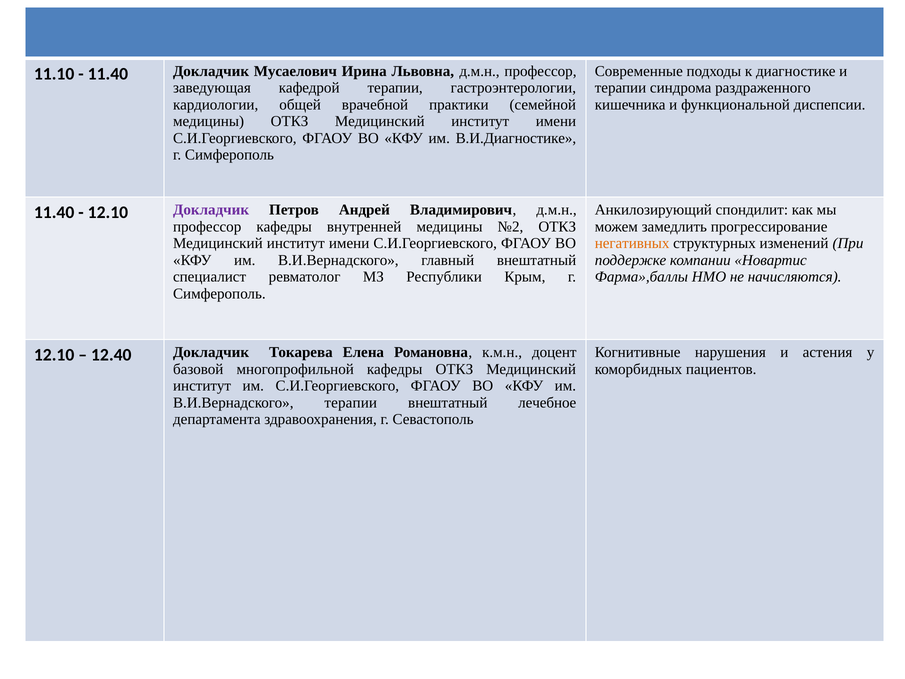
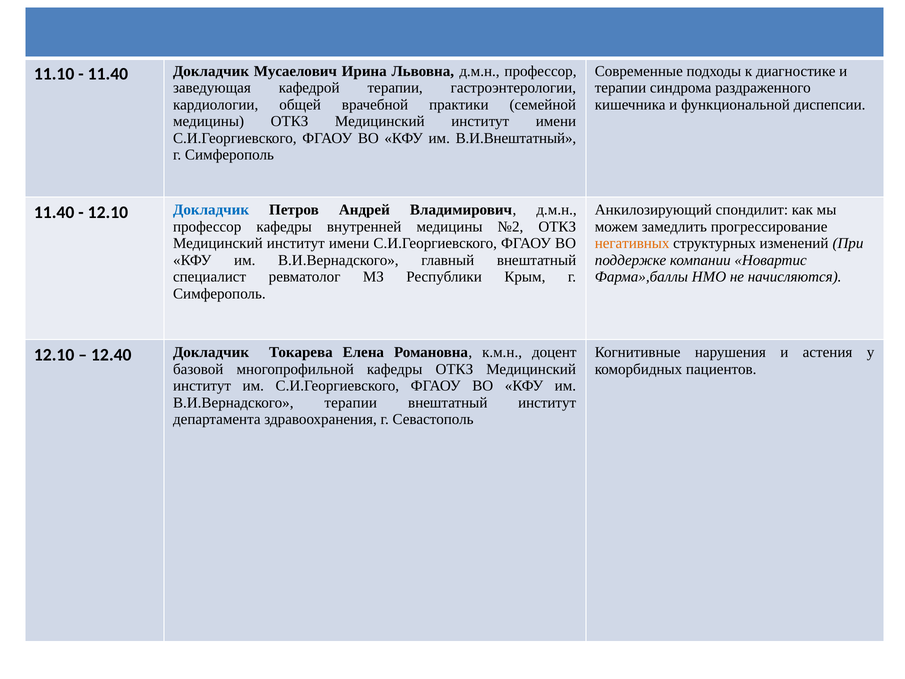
В.И.Диагностике: В.И.Диагностике -> В.И.Внештатный (516, 138)
Докладчик colour: purple -> blue (211, 210)
внештатный лечебное: лечебное -> институт (547, 403)
